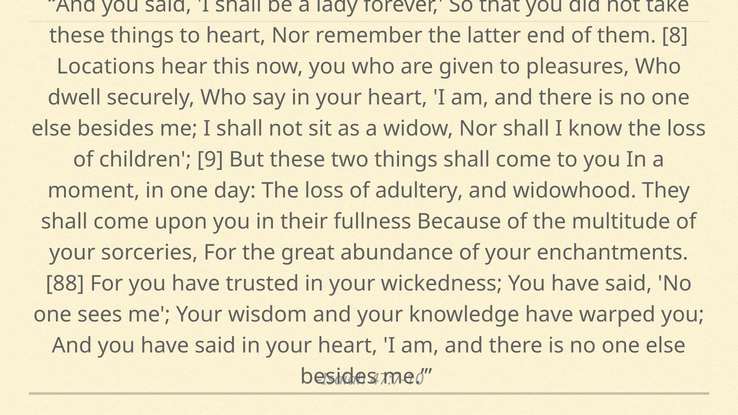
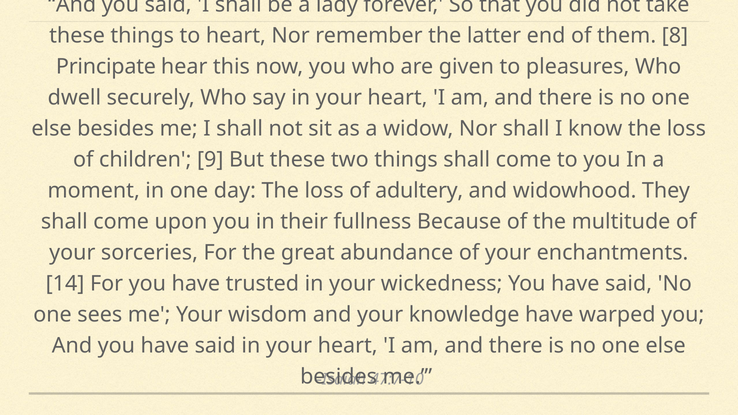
Locations: Locations -> Principate (106, 67)
88: 88 -> 14 (65, 284)
